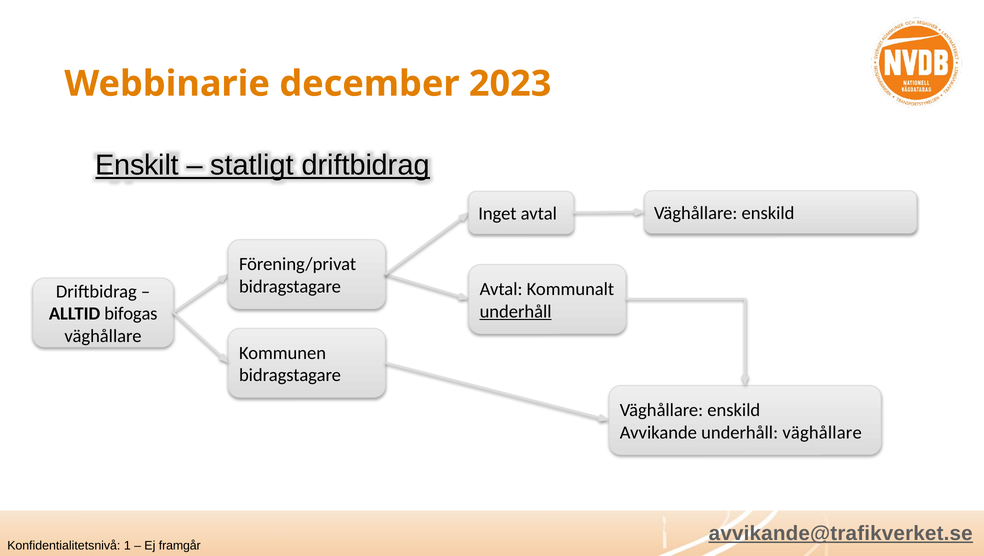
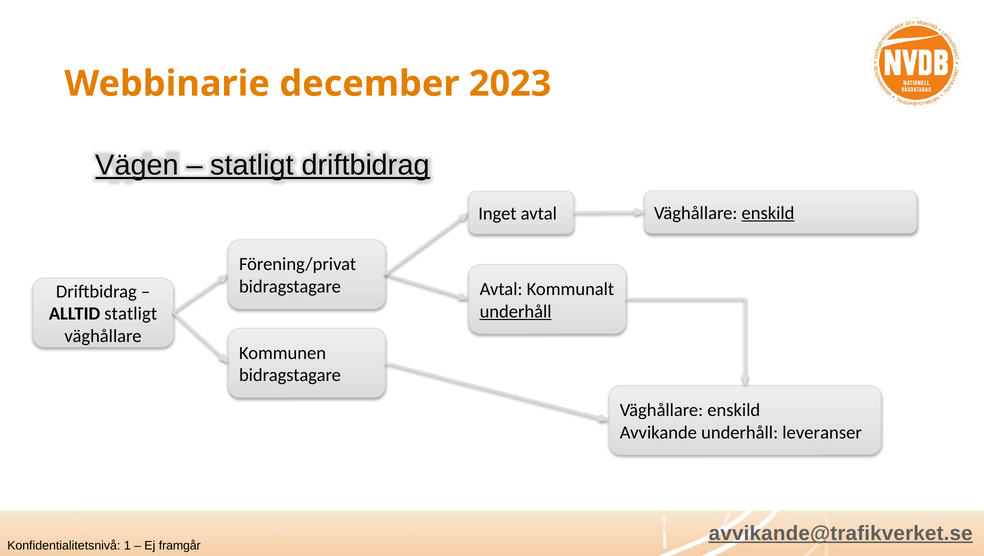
Enskilt: Enskilt -> Vägen (137, 166)
enskild underline: none -> present (768, 213)
ALLTID bifogas: bifogas -> statligt (131, 314)
Avvikande underhåll väghållare: väghållare -> leveranser (822, 433)
